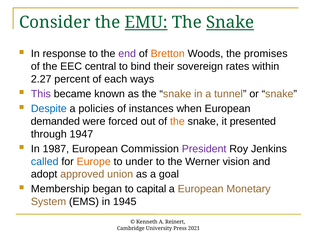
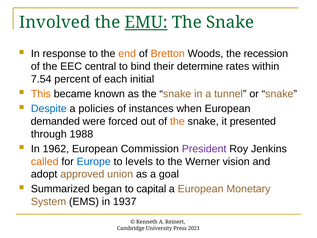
Consider: Consider -> Involved (55, 22)
Snake underline: present -> none (230, 22)
end colour: purple -> orange (127, 54)
promises: promises -> recession (266, 54)
sovereign: sovereign -> determine (200, 66)
2.27: 2.27 -> 7.54 (41, 79)
ways: ways -> initial (142, 79)
This colour: purple -> orange (41, 94)
1947: 1947 -> 1988 (81, 134)
1987: 1987 -> 1962 (56, 149)
called colour: blue -> orange (45, 161)
Europe colour: orange -> blue (94, 161)
under: under -> levels (139, 161)
Membership: Membership -> Summarized (60, 189)
1945: 1945 -> 1937 (125, 201)
